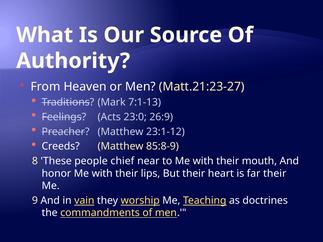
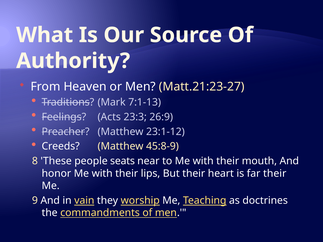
23:0: 23:0 -> 23:3 (135, 117)
85:8-9: 85:8-9 -> 45:8-9 (162, 146)
chief: chief -> seats (123, 161)
